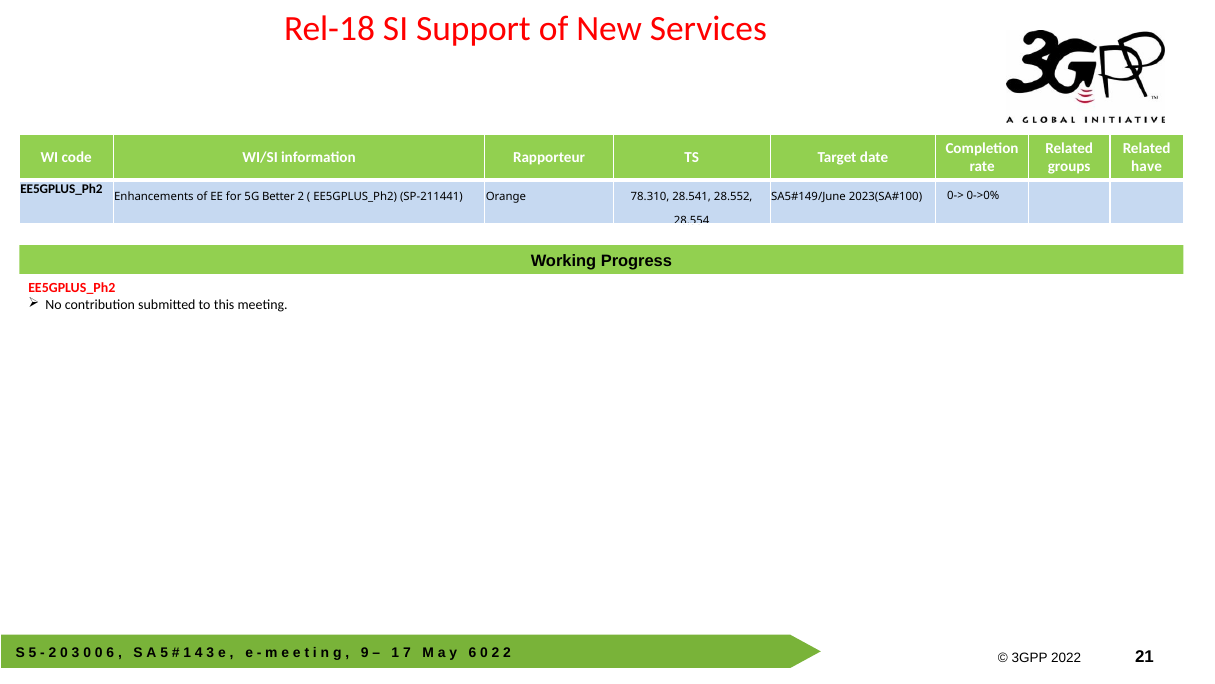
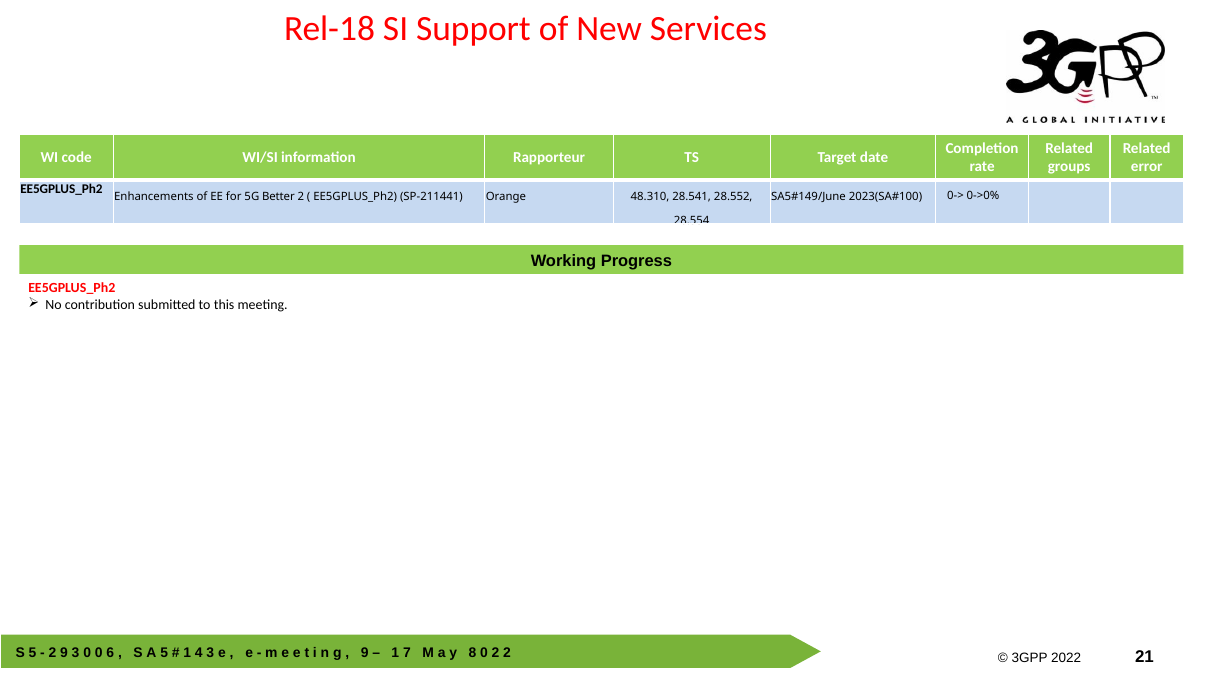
have: have -> error (1147, 167)
78.310: 78.310 -> 48.310 (650, 197)
2 0: 0 -> 9 (64, 653)
6: 6 -> 8 (472, 653)
